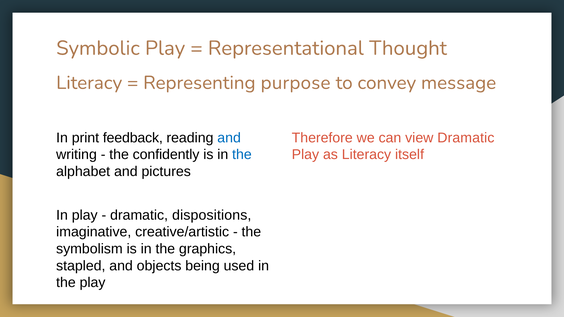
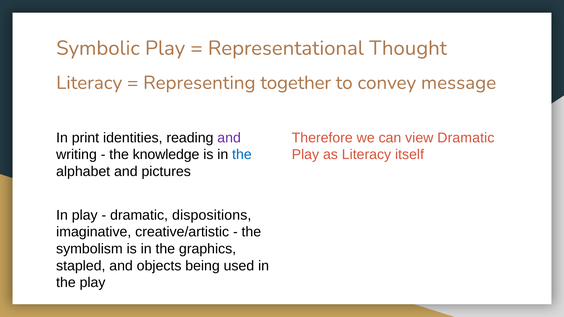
purpose: purpose -> together (296, 83)
feedback: feedback -> identities (133, 138)
and colour: blue -> purple (229, 138)
confidently: confidently -> knowledge (166, 155)
